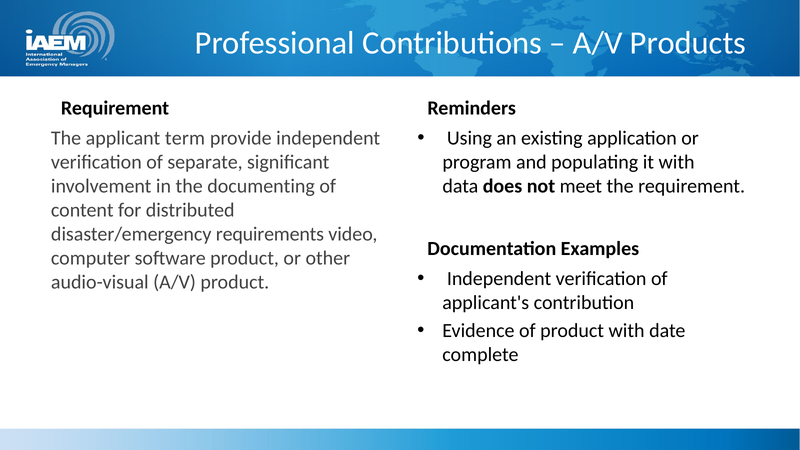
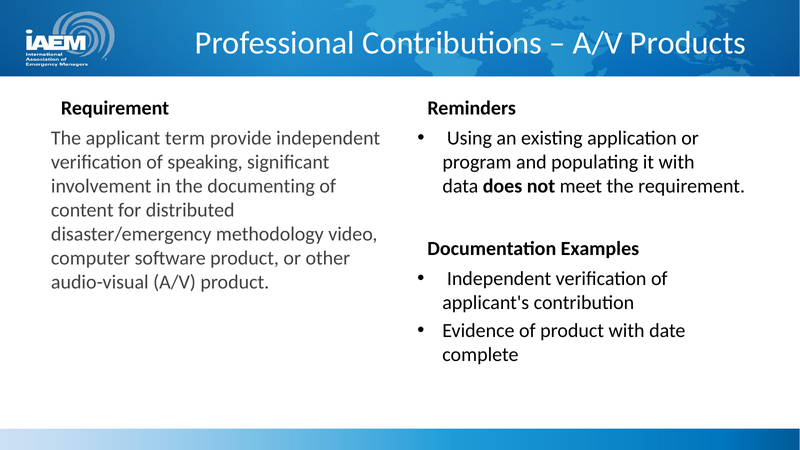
separate: separate -> speaking (205, 162)
requirements: requirements -> methodology (270, 234)
